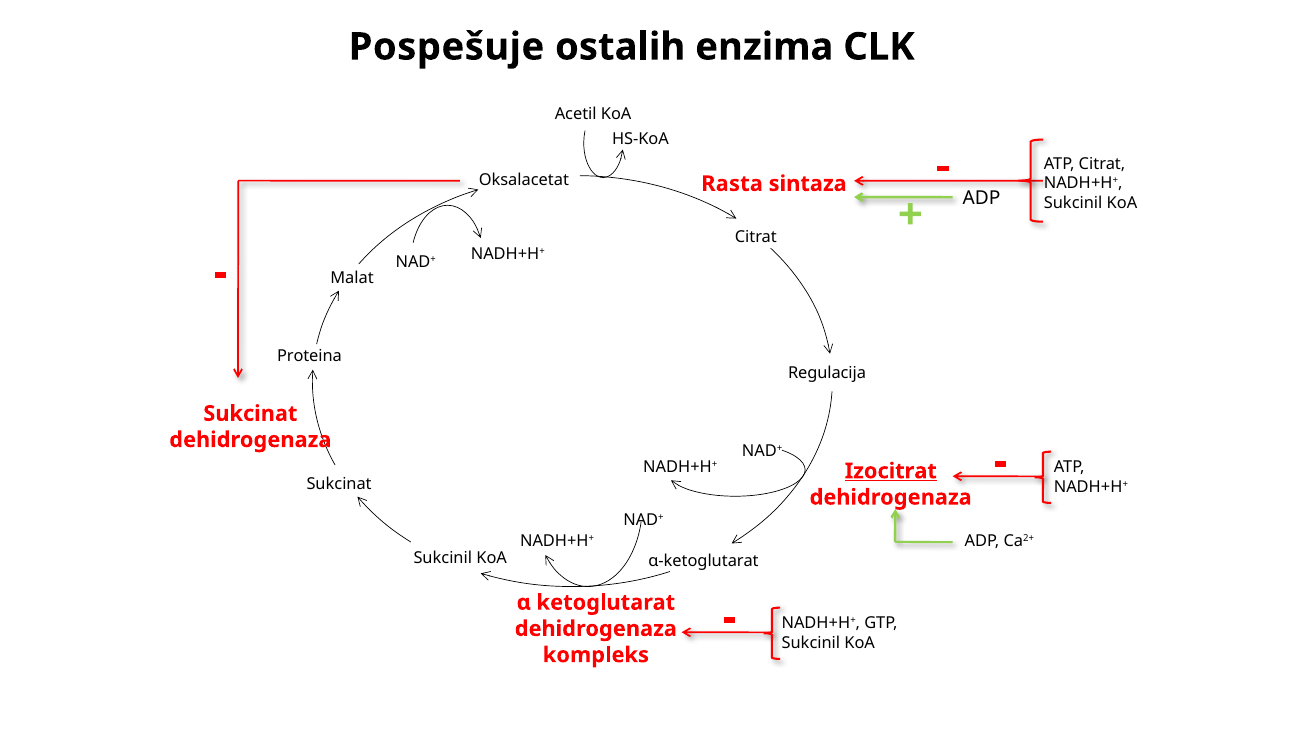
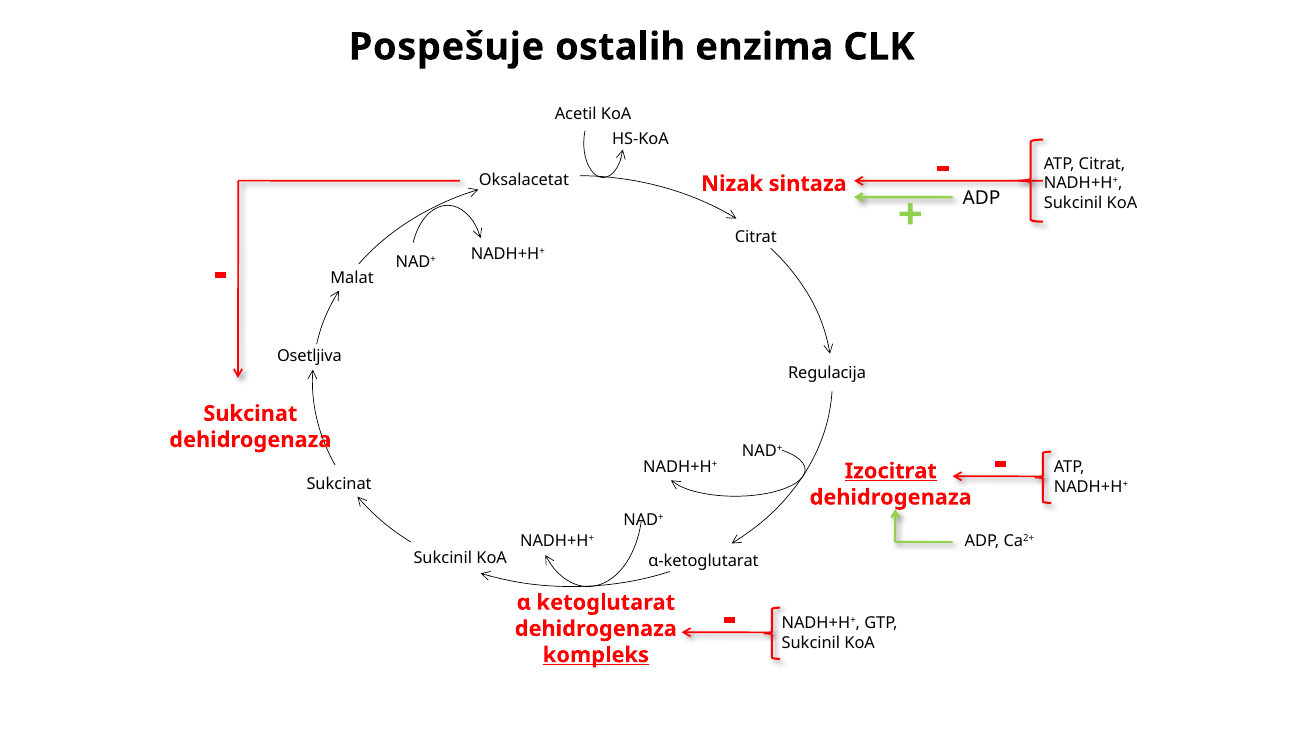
Rasta: Rasta -> Nizak (732, 184)
Proteina: Proteina -> Osetljiva (309, 356)
kompleks underline: none -> present (596, 655)
